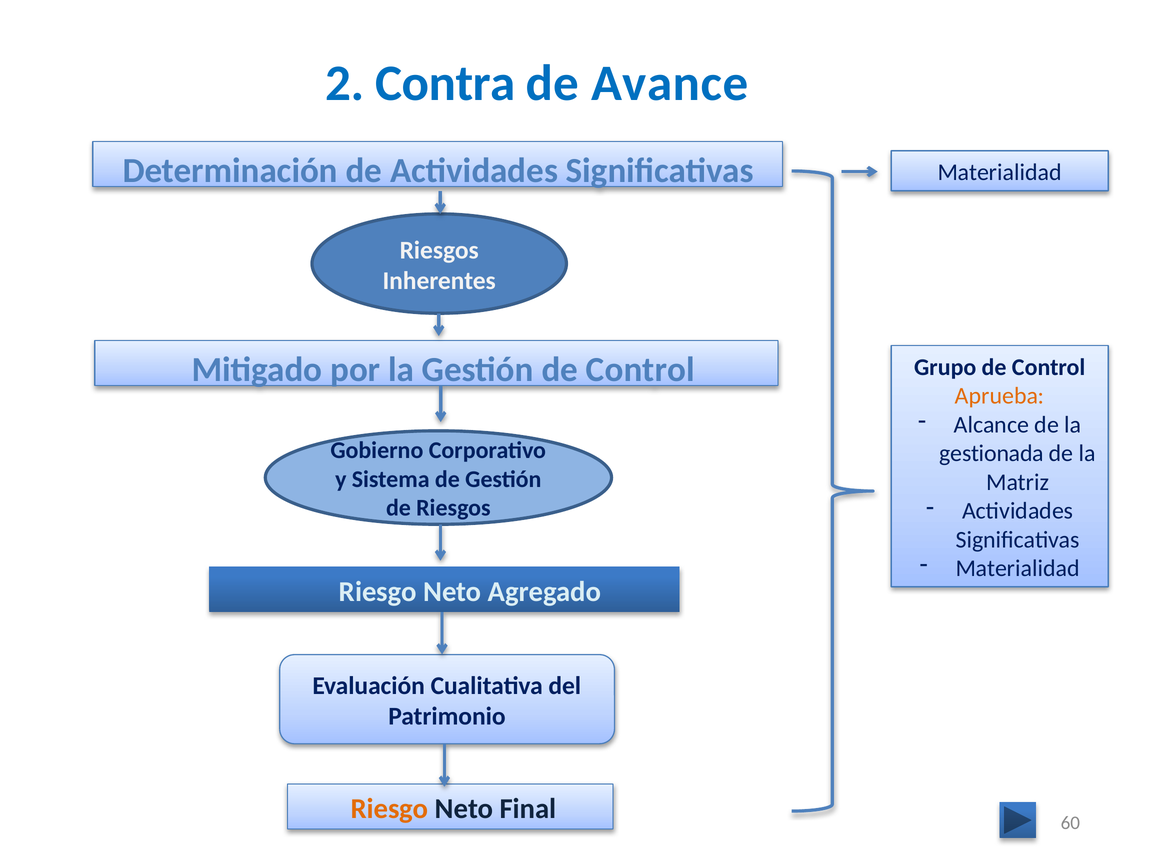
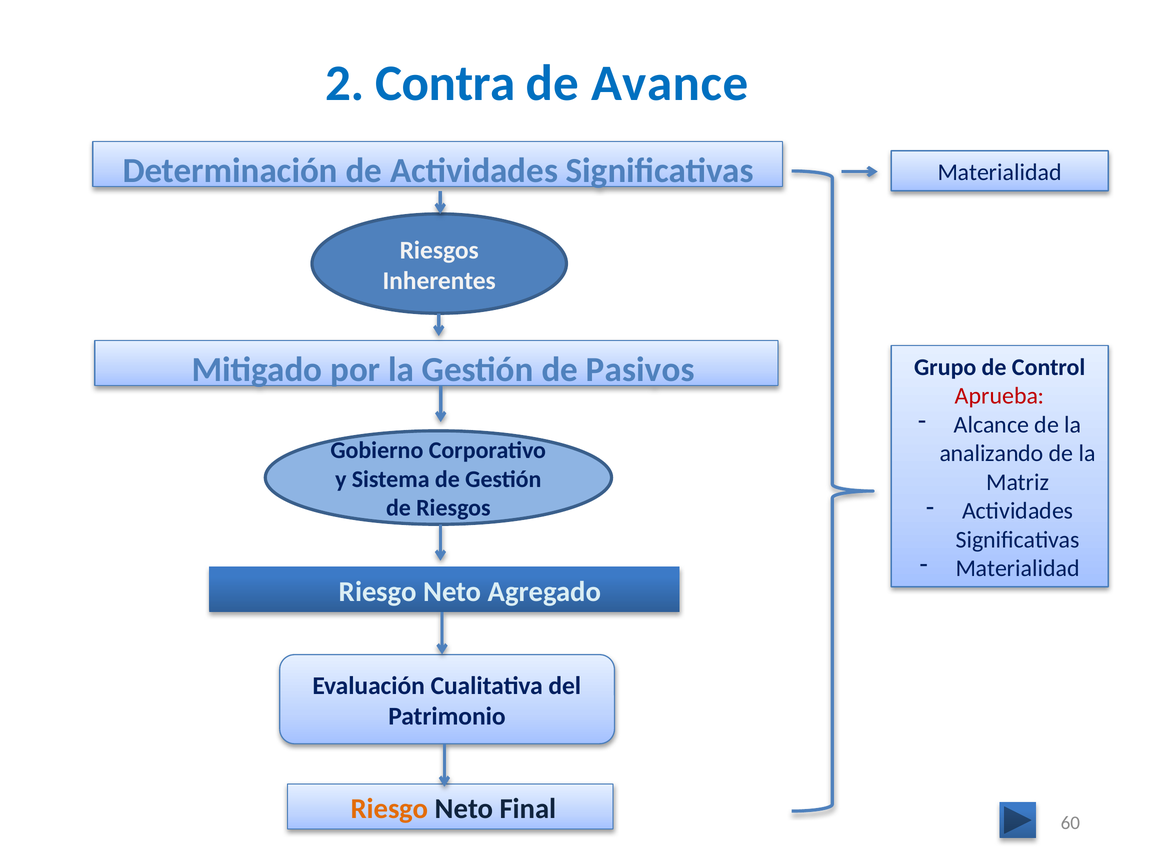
Gestión de Control: Control -> Pasivos (640, 370)
Aprueba colour: orange -> red (1000, 396)
gestionada: gestionada -> analizando (992, 453)
